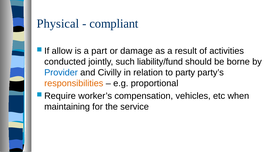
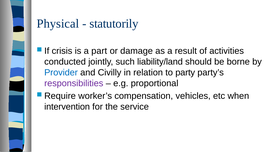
compliant: compliant -> statutorily (114, 24)
allow: allow -> crisis (62, 51)
liability/fund: liability/fund -> liability/land (160, 62)
responsibilities colour: orange -> purple (74, 83)
maintaining: maintaining -> intervention (67, 107)
